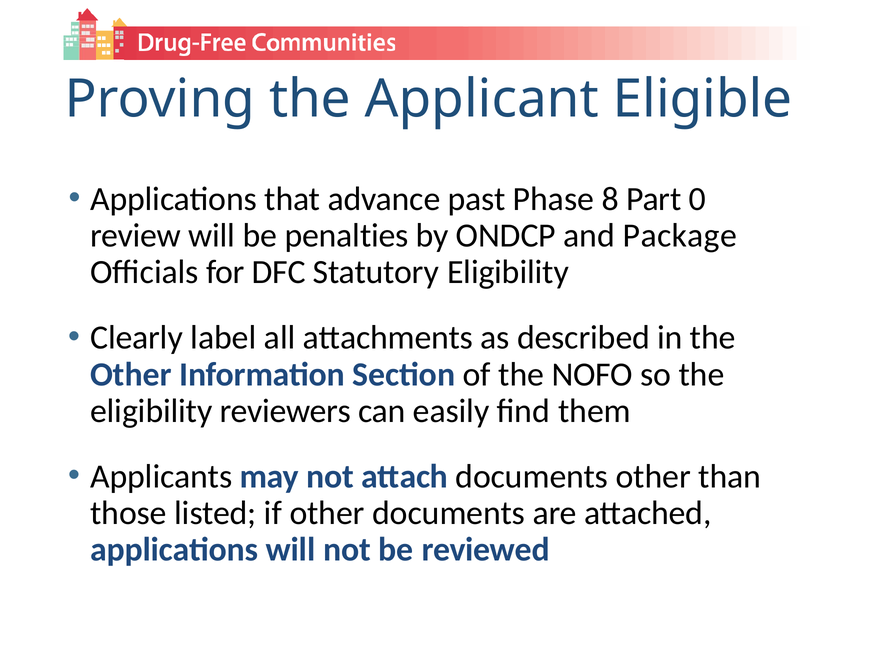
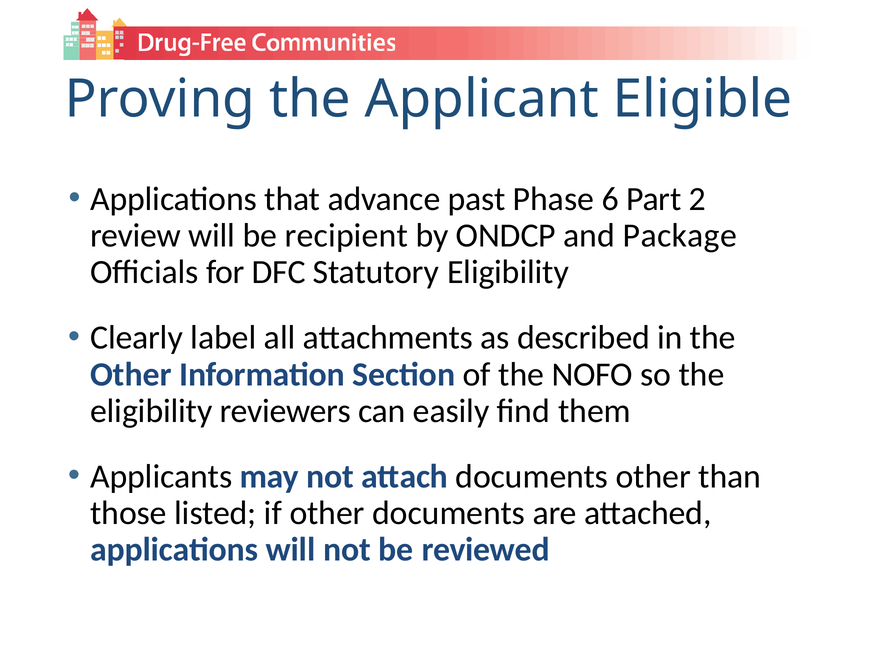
8: 8 -> 6 (610, 199)
0: 0 -> 2 (697, 199)
penalties: penalties -> recipient (346, 235)
